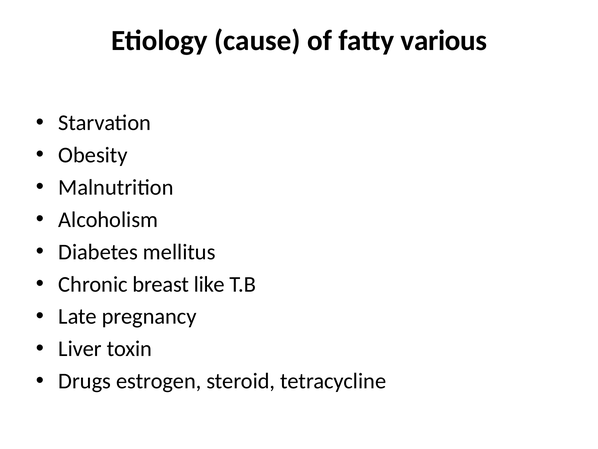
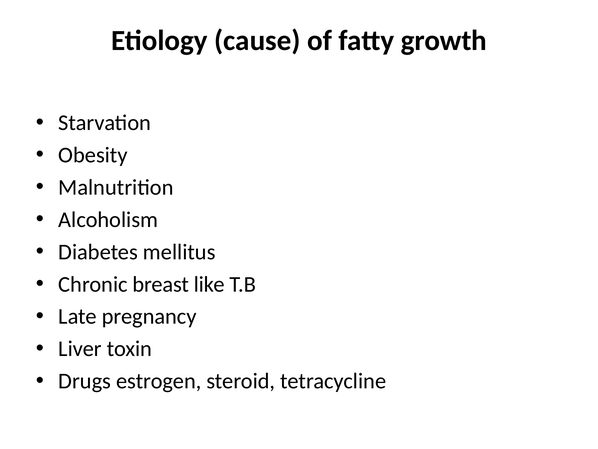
various: various -> growth (444, 40)
